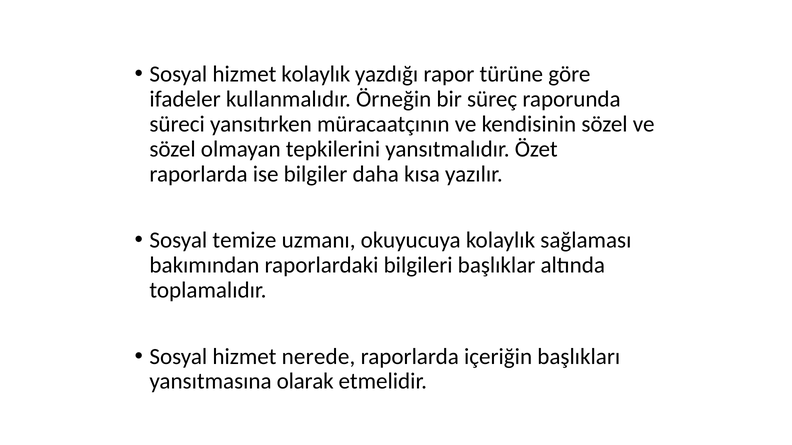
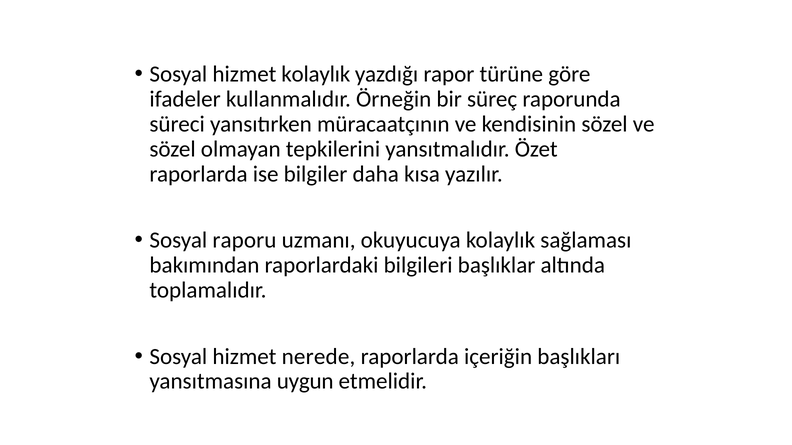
temize: temize -> raporu (244, 241)
olarak: olarak -> uygun (305, 382)
